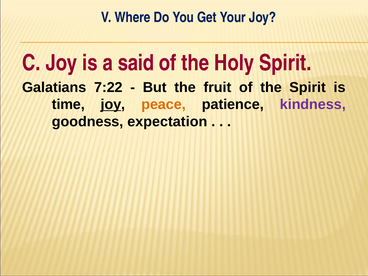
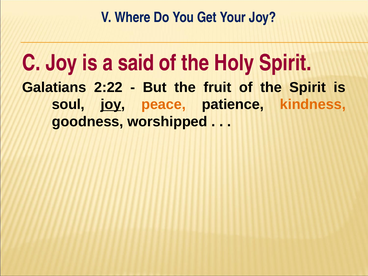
7:22: 7:22 -> 2:22 (108, 87)
time: time -> soul (68, 104)
kindness colour: purple -> orange (313, 104)
expectation: expectation -> worshipped (167, 122)
